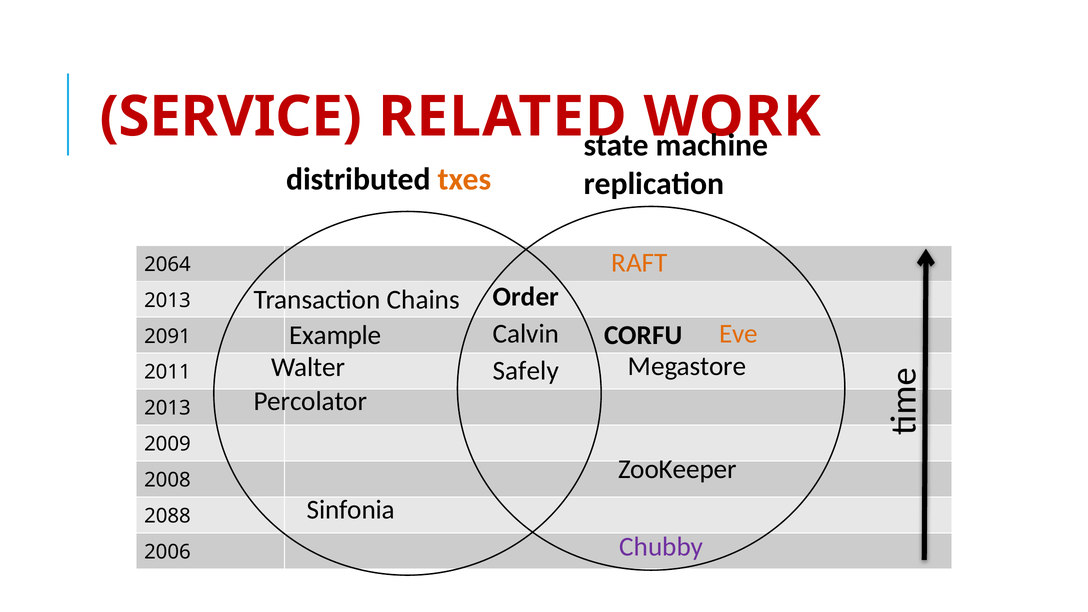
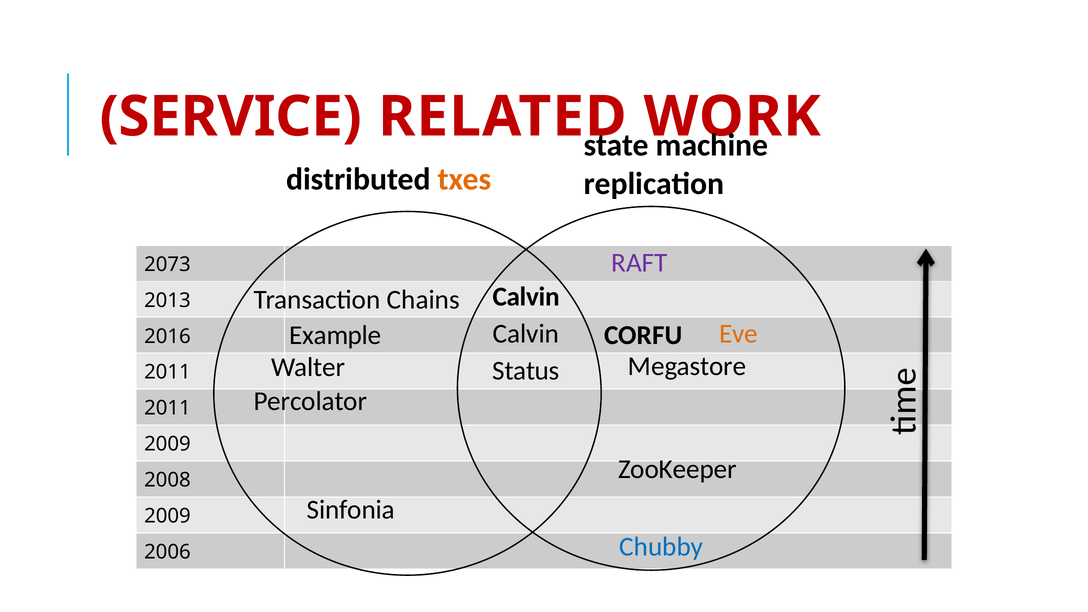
RAFT colour: orange -> purple (639, 263)
2064: 2064 -> 2073 (167, 264)
Order: Order -> Calvin (526, 297)
2091: 2091 -> 2016 (167, 336)
Safely: Safely -> Status (526, 371)
2013: 2013 -> 2011 (167, 408)
2088: 2088 -> 2009 (167, 516)
Chubby colour: purple -> blue (661, 547)
